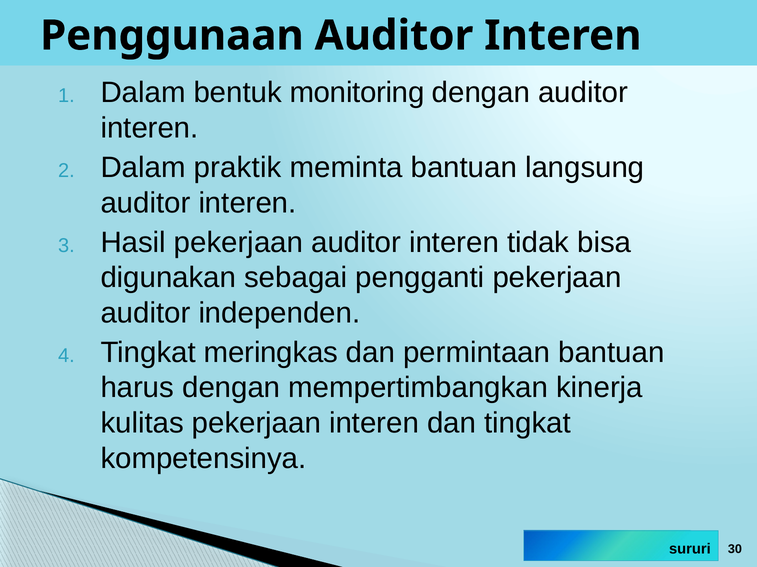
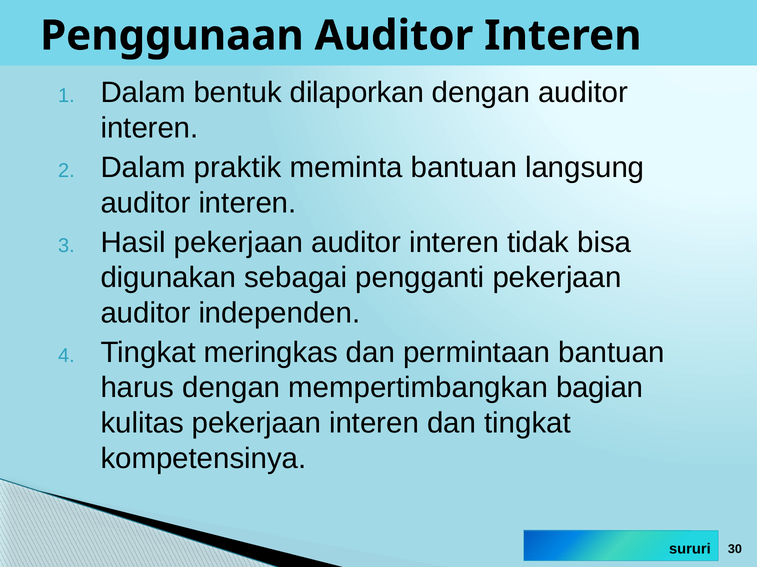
monitoring: monitoring -> dilaporkan (357, 93)
kinerja: kinerja -> bagian (600, 388)
